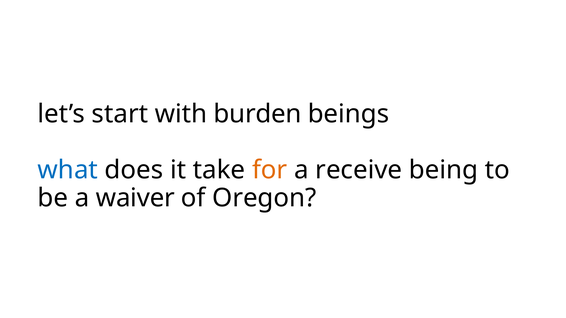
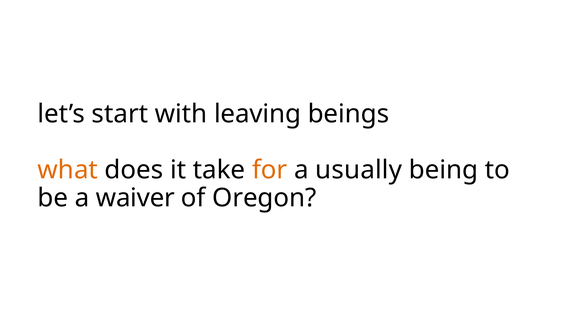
burden: burden -> leaving (258, 114)
what colour: blue -> orange (68, 170)
receive: receive -> usually (359, 170)
